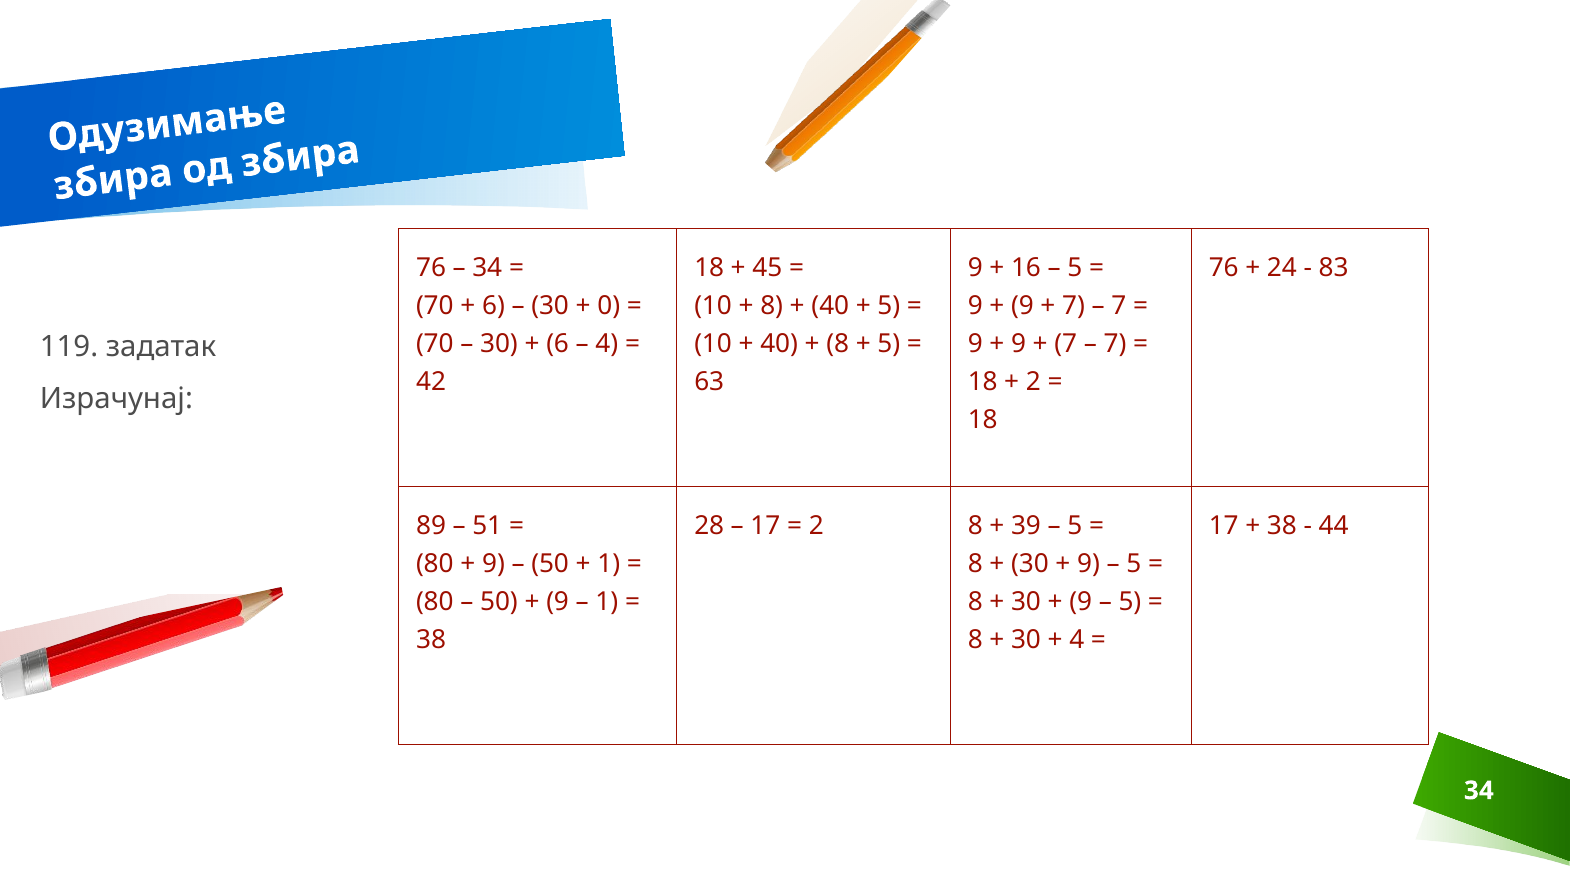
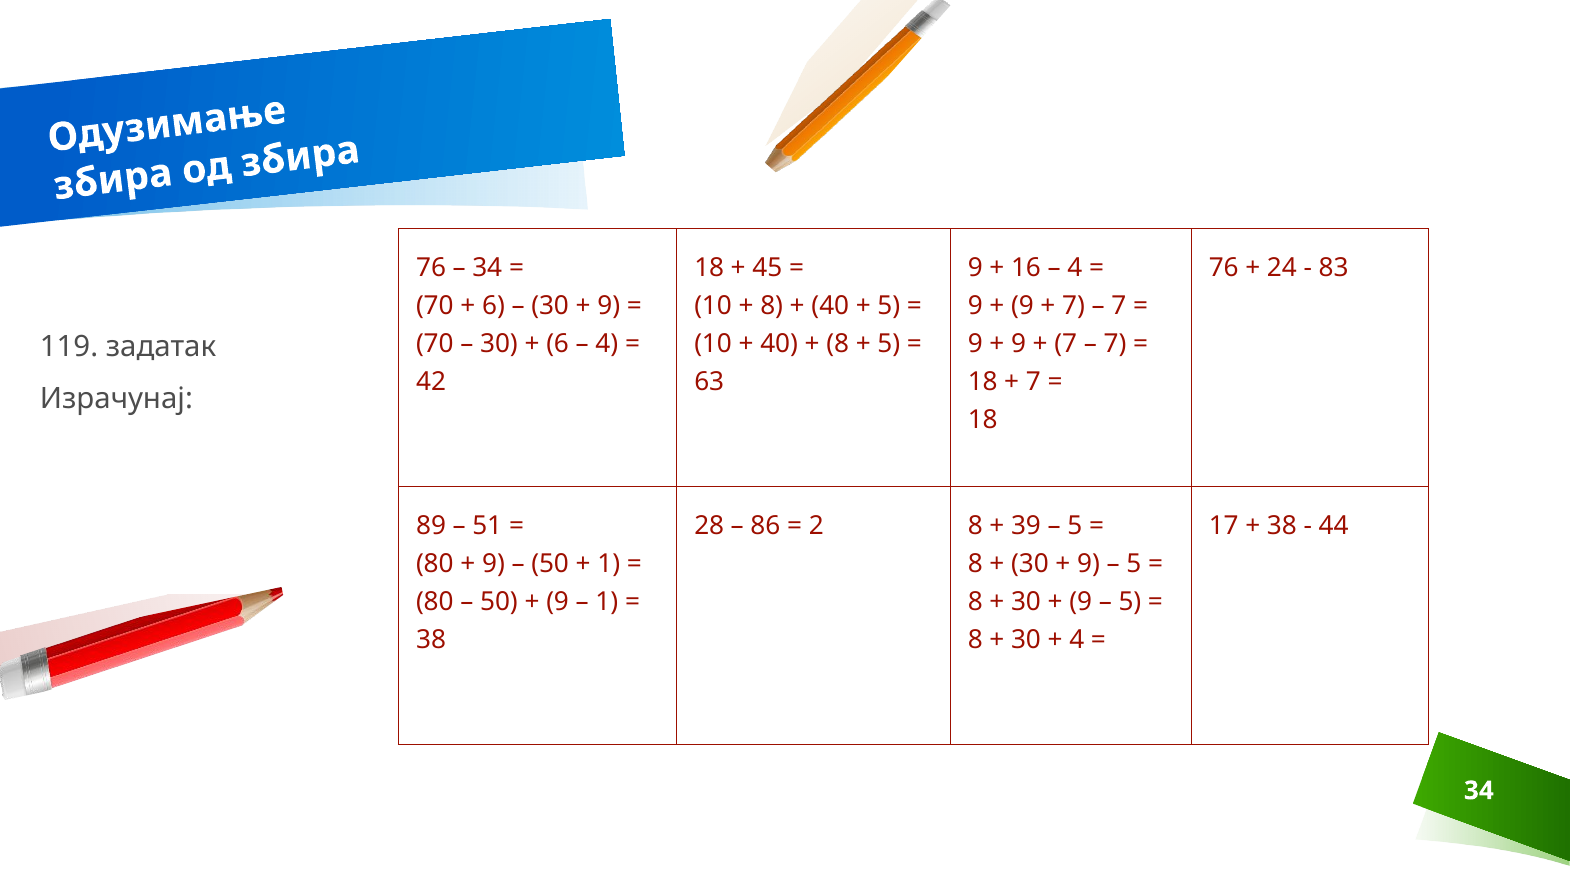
5: 5 -> 4 (1075, 268)
0: 0 -> 9 (609, 306)
2: 2 -> 7 (1033, 382)
17: 17 -> 86 (765, 526)
